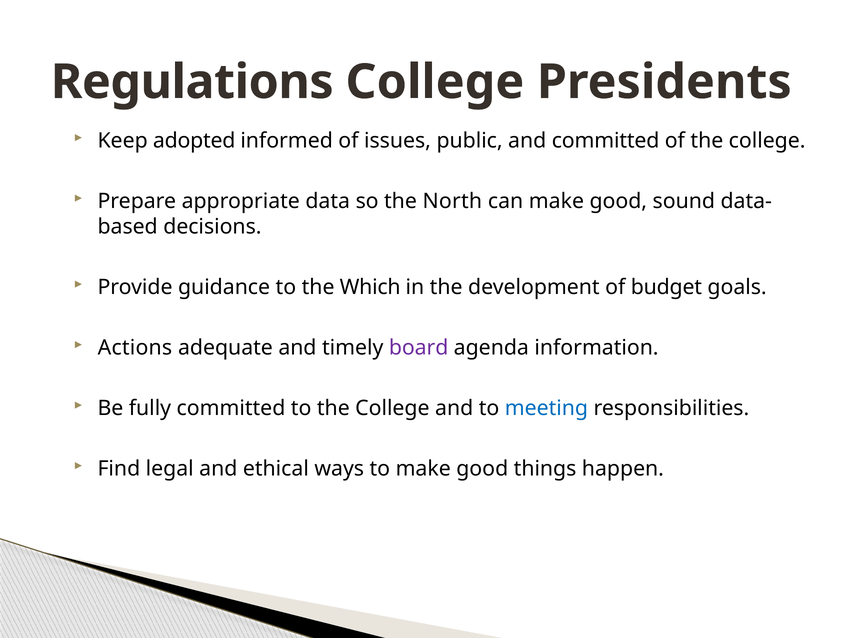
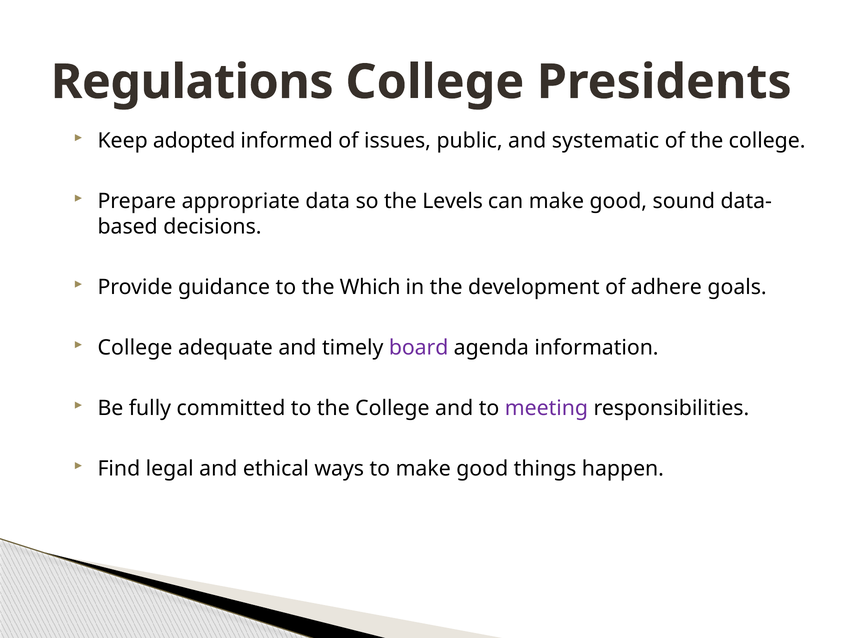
and committed: committed -> systematic (605, 141)
North: North -> Levels (453, 201)
budget: budget -> adhere (666, 287)
Actions: Actions -> College (135, 348)
meeting colour: blue -> purple (546, 408)
